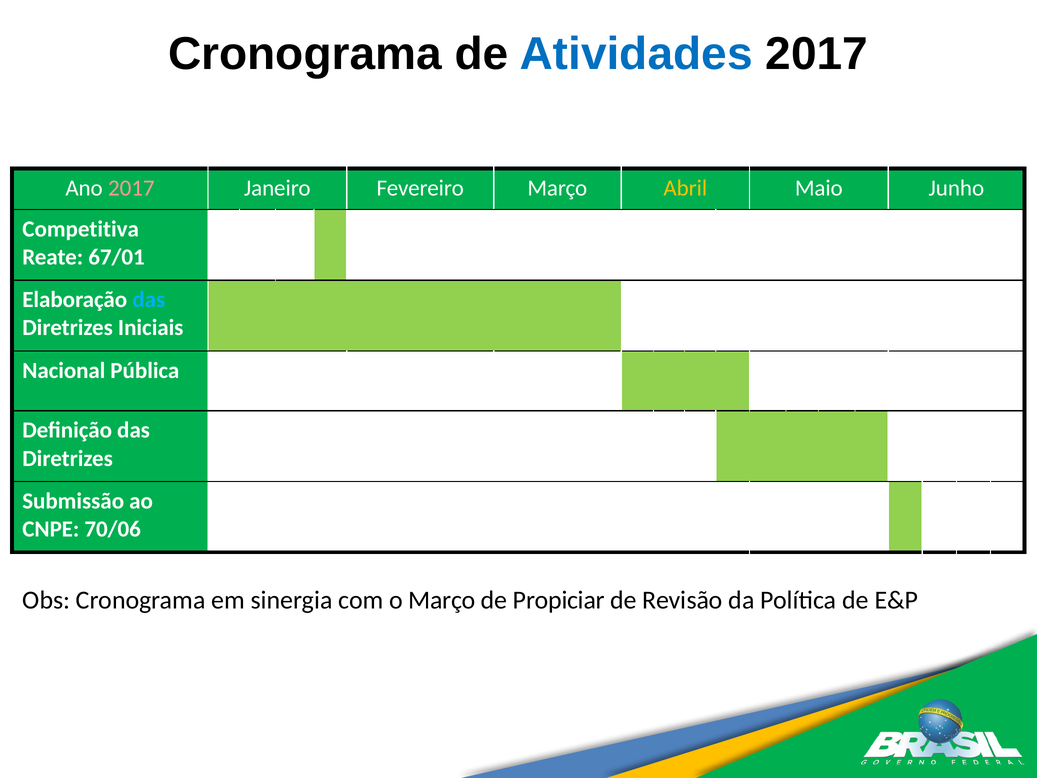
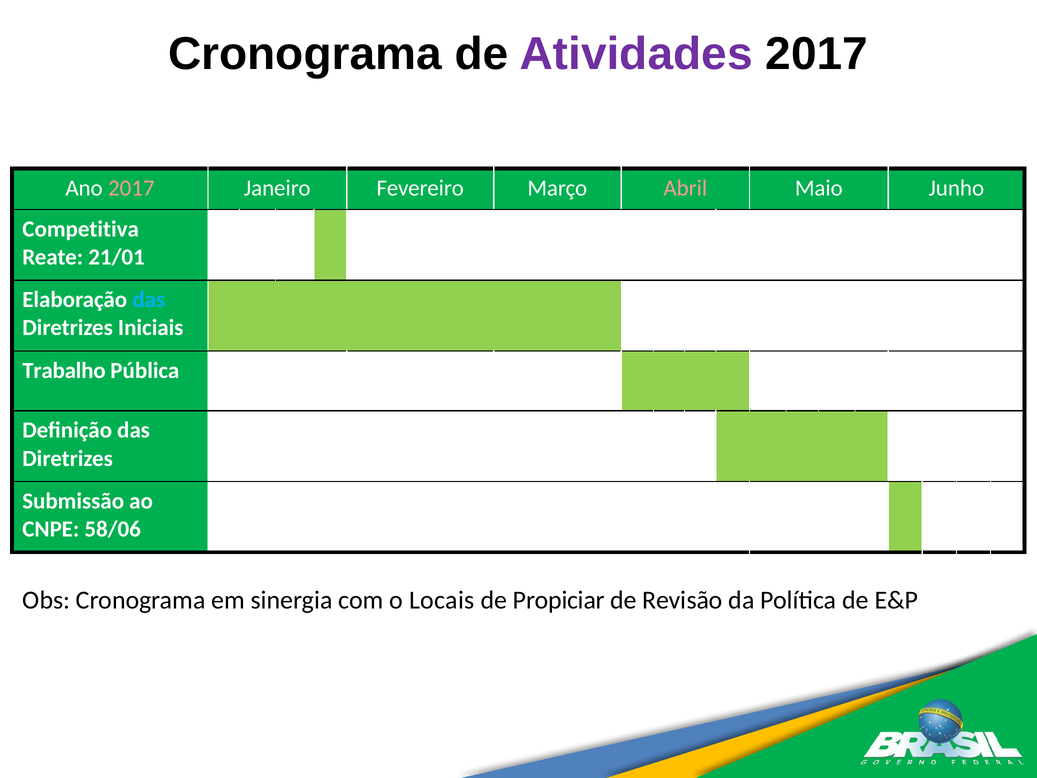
Atividades colour: blue -> purple (636, 54)
Abril colour: yellow -> pink (685, 188)
67/01: 67/01 -> 21/01 (116, 257)
Nacional: Nacional -> Trabalho (64, 370)
70/06: 70/06 -> 58/06 (113, 529)
o Março: Março -> Locais (442, 600)
